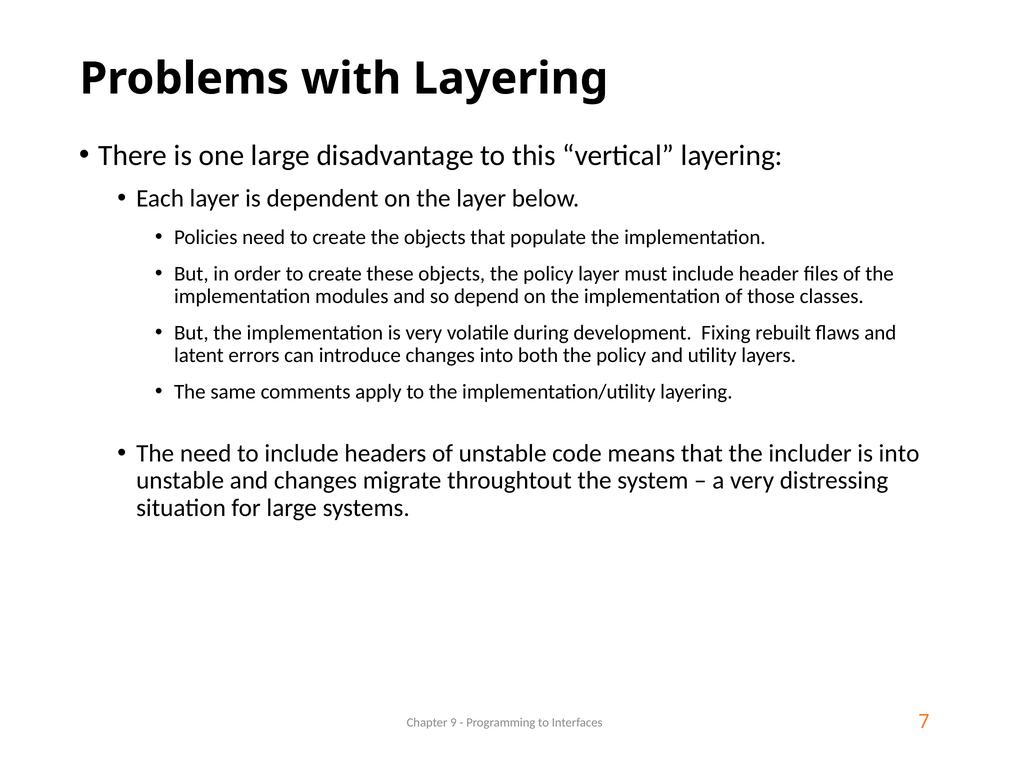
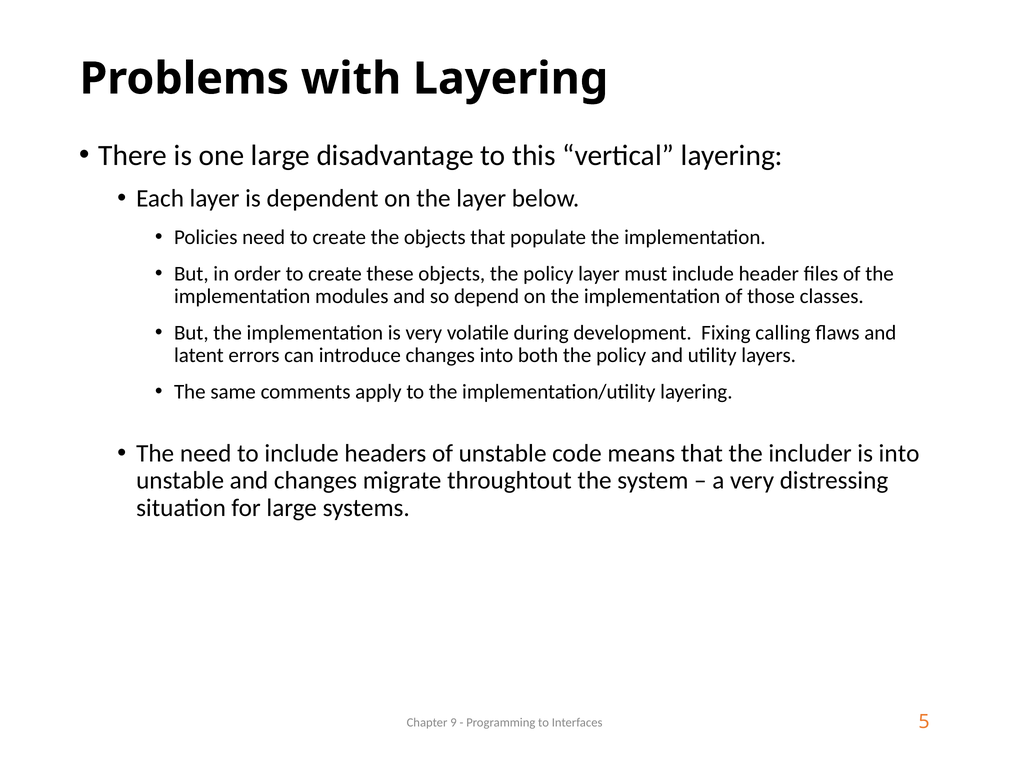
rebuilt: rebuilt -> calling (783, 333)
7: 7 -> 5 (924, 721)
